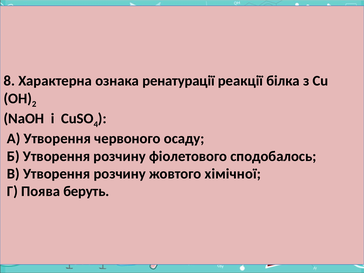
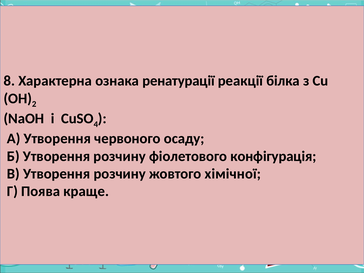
сподобалось: сподобалось -> конфігурація (273, 156)
беруть: беруть -> краще (86, 191)
